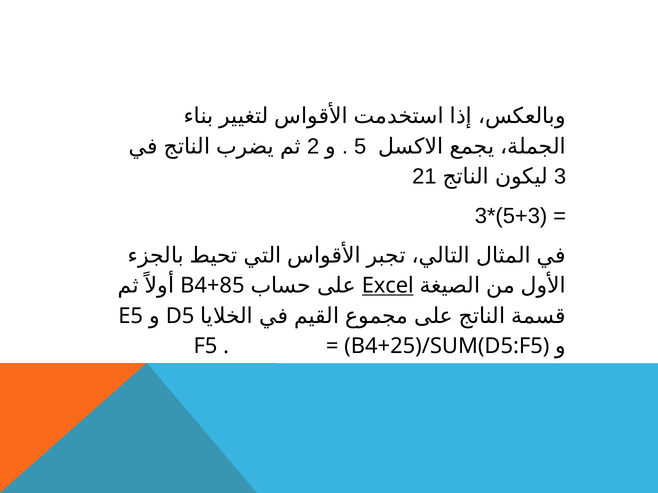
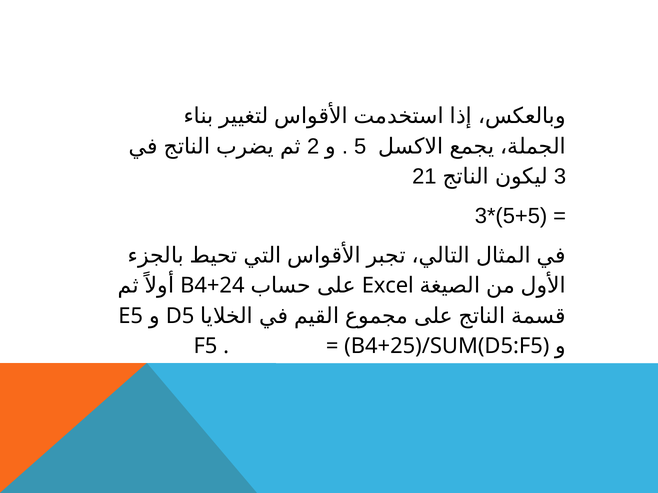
5+3: 5+3 -> 5+5 (521, 216)
B4+85: B4+85 -> B4+24 (212, 286)
Excel underline: present -> none (388, 286)
